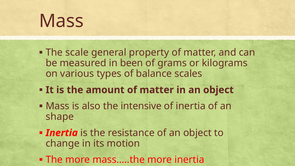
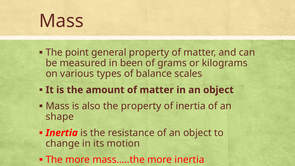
scale: scale -> point (77, 52)
the intensive: intensive -> property (141, 106)
